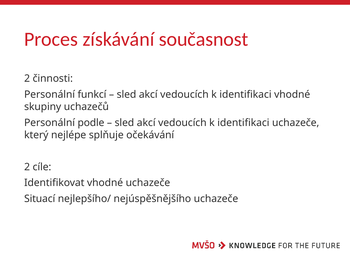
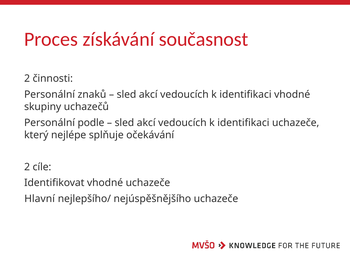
funkcí: funkcí -> znaků (92, 94)
Situací: Situací -> Hlavní (40, 198)
